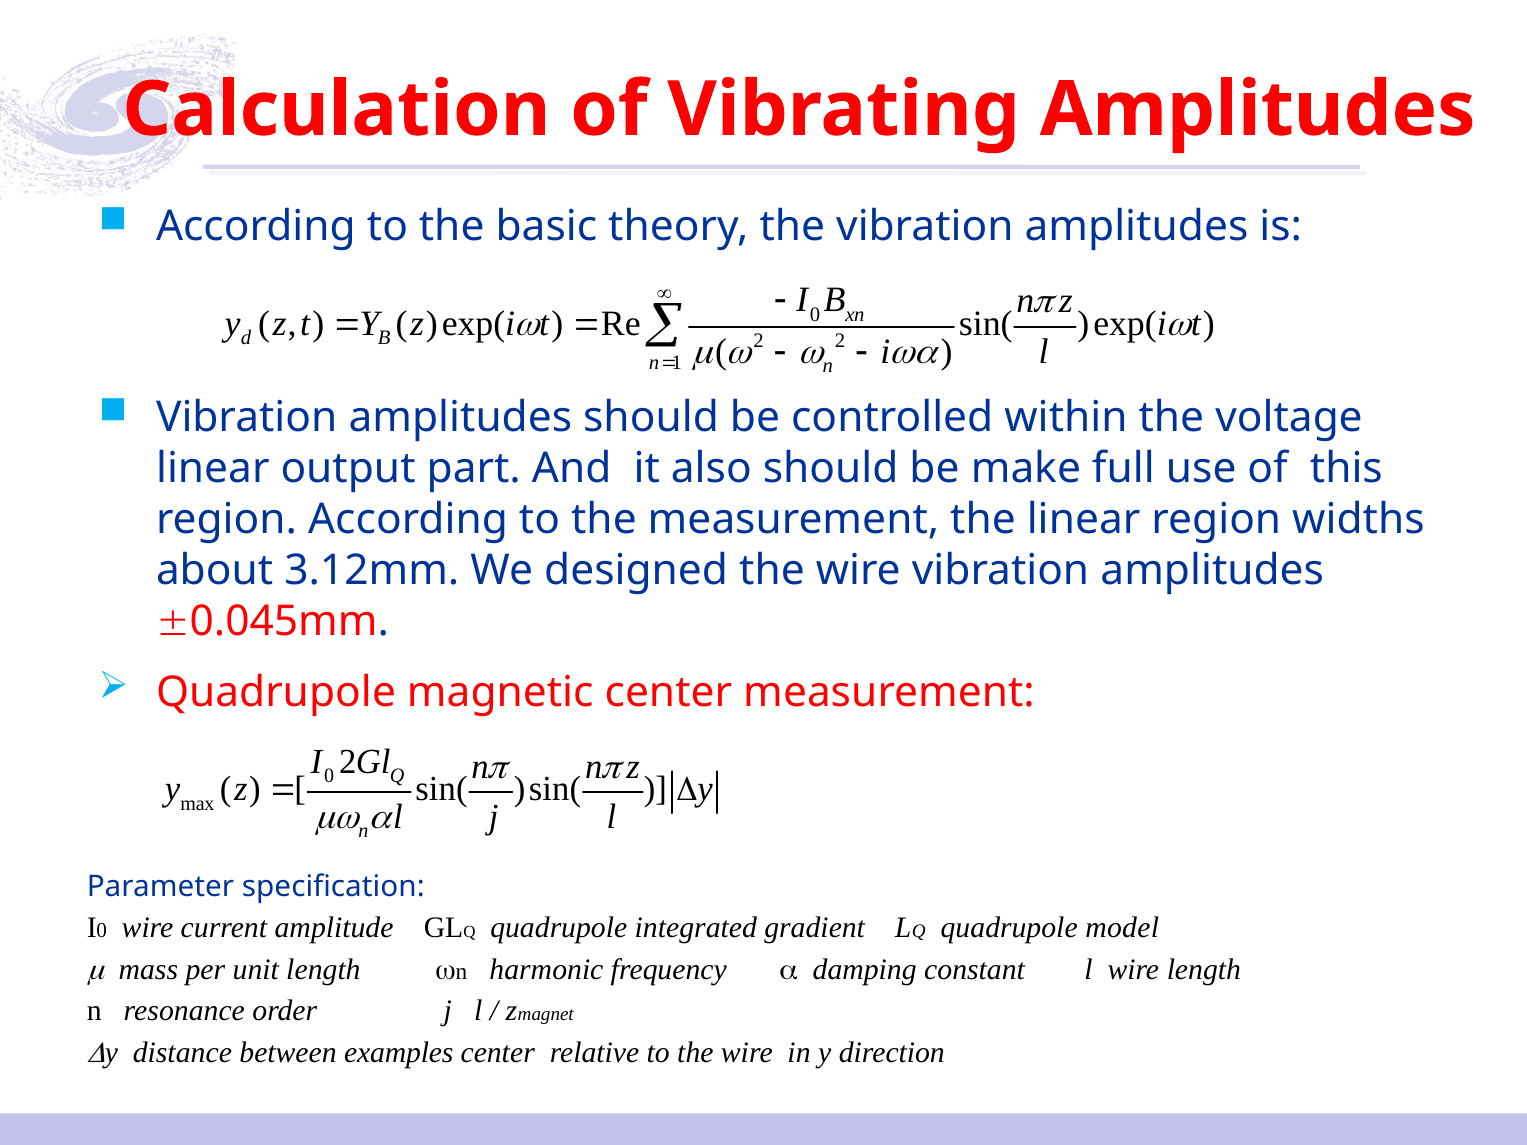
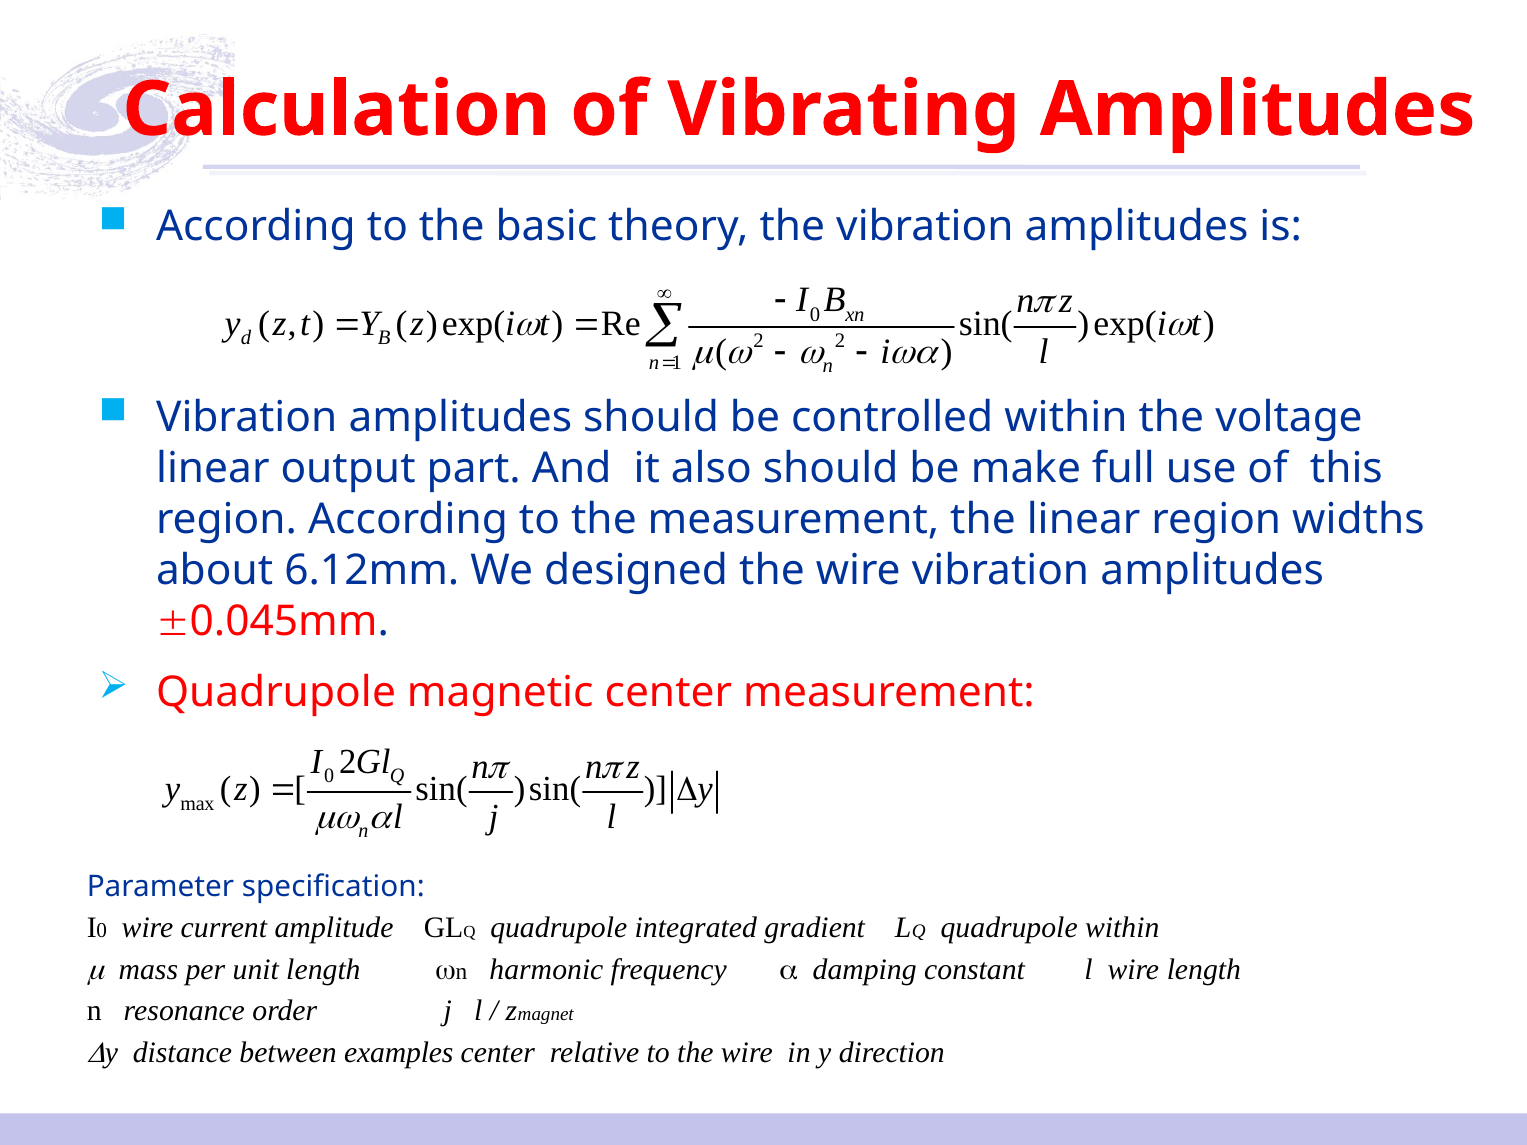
3.12mm: 3.12mm -> 6.12mm (372, 571)
quadrupole model: model -> within (1122, 928)
